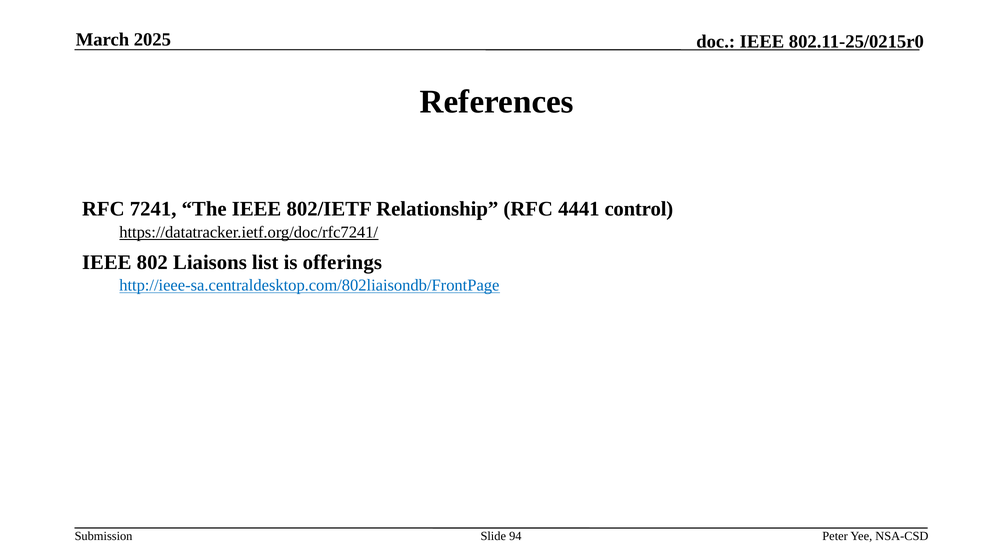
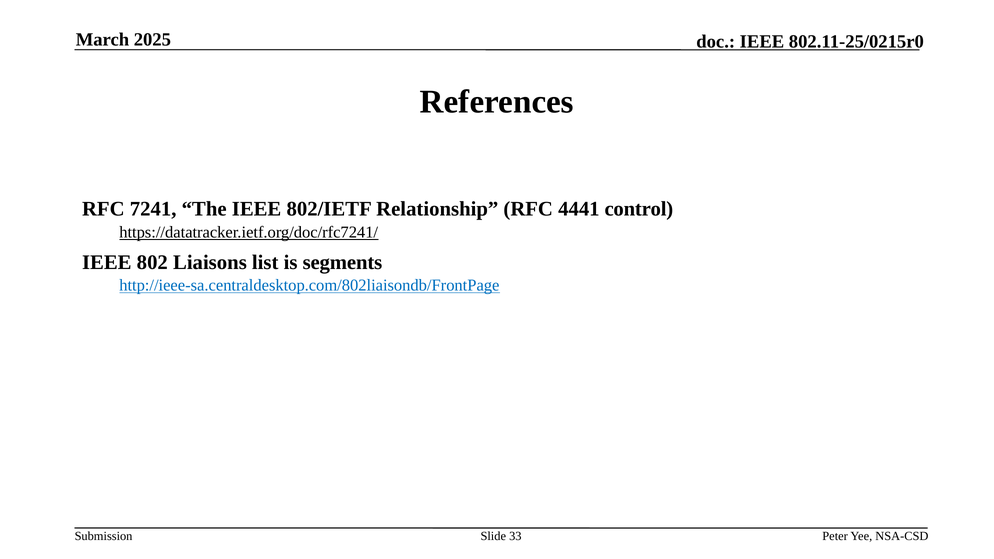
offerings: offerings -> segments (342, 262)
94: 94 -> 33 (515, 536)
